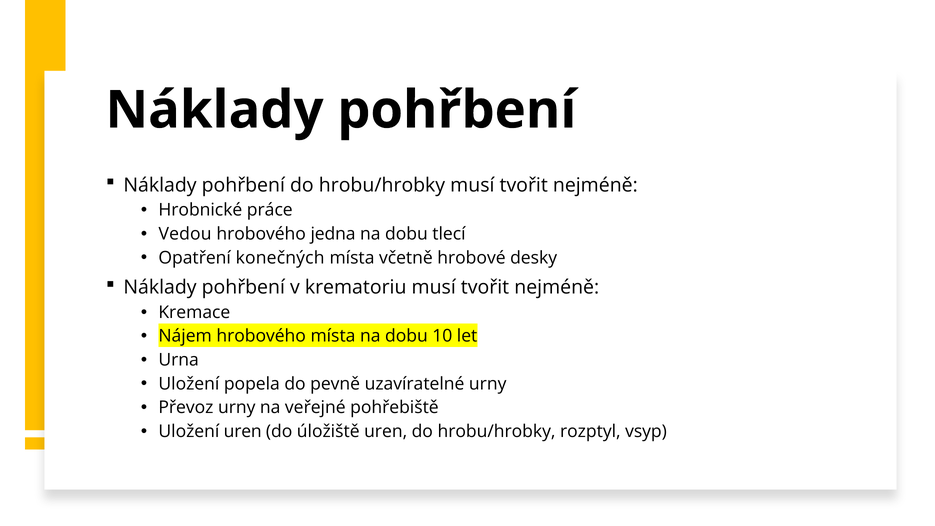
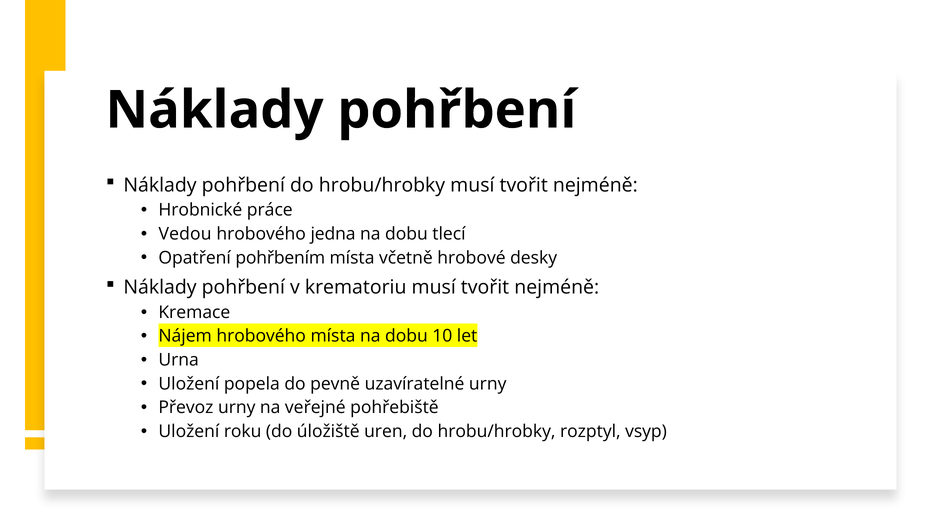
konečných: konečných -> pohřbením (280, 258)
Uložení uren: uren -> roku (243, 431)
